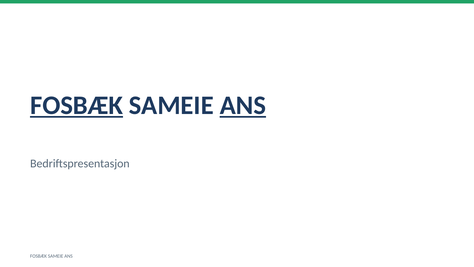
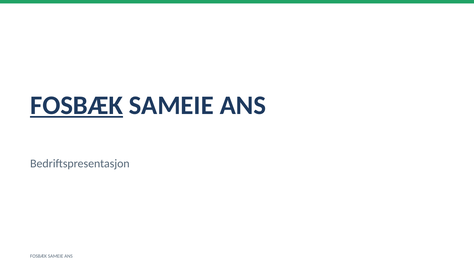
ANS underline: present -> none (243, 105)
